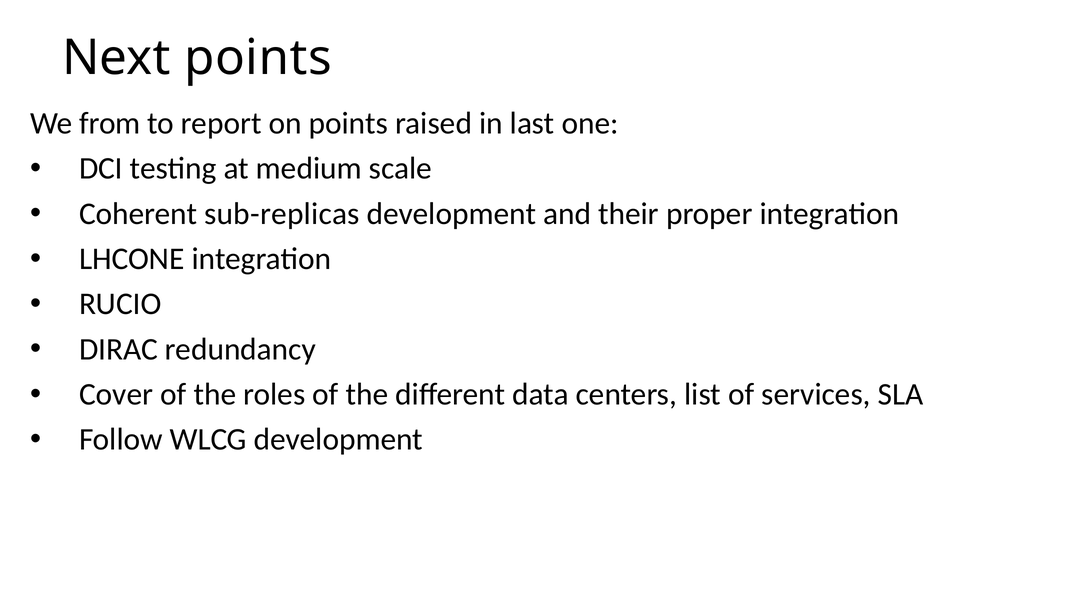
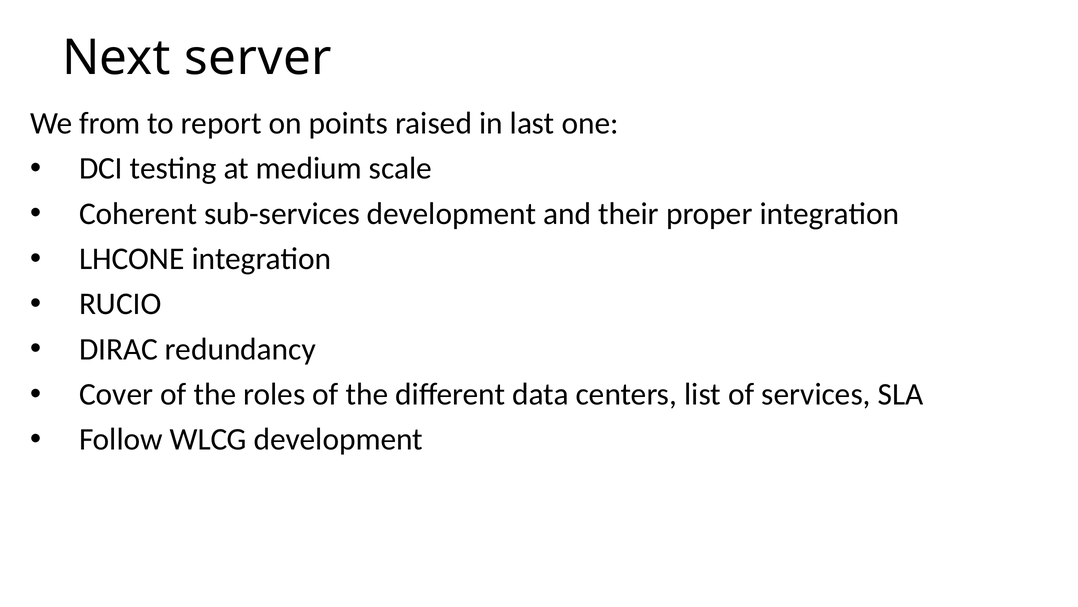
Next points: points -> server (258, 58)
sub-replicas: sub-replicas -> sub-services (282, 213)
